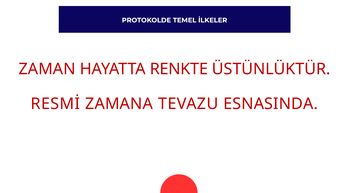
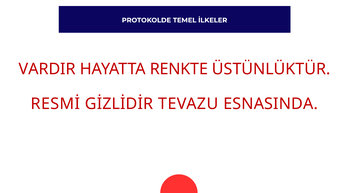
ZAMAN: ZAMAN -> VARDIR (47, 69)
ZAMANA: ZAMANA -> GİZLİDİR (119, 104)
